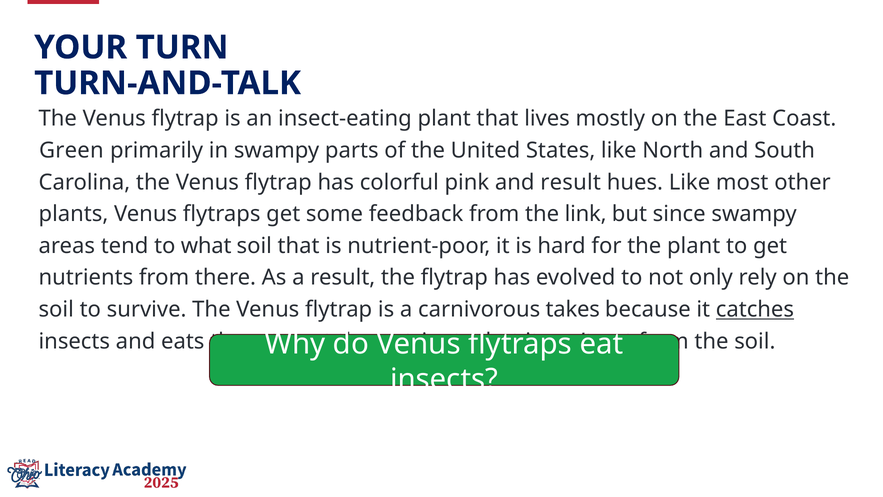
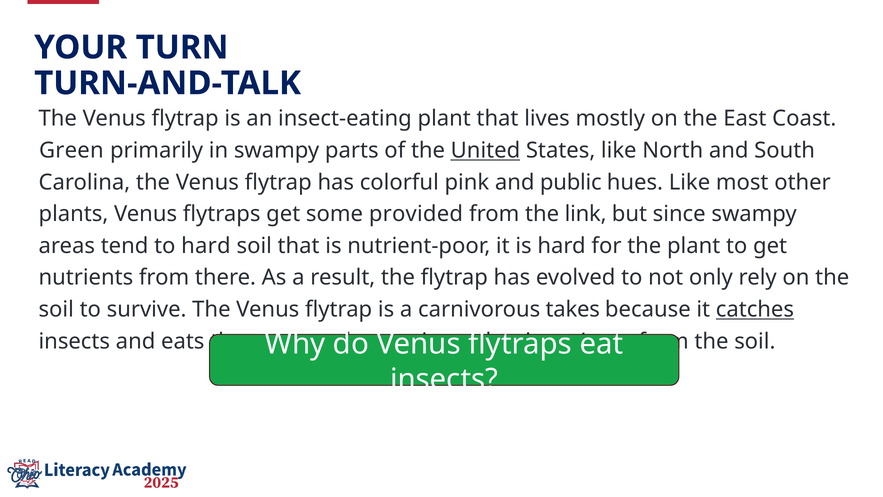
United underline: none -> present (485, 150)
and result: result -> public (571, 182)
feedback: feedback -> provided (416, 214)
to what: what -> hard (206, 246)
